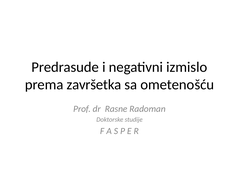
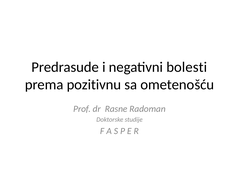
izmislo: izmislo -> bolesti (187, 67)
završetka: završetka -> pozitivnu (94, 85)
